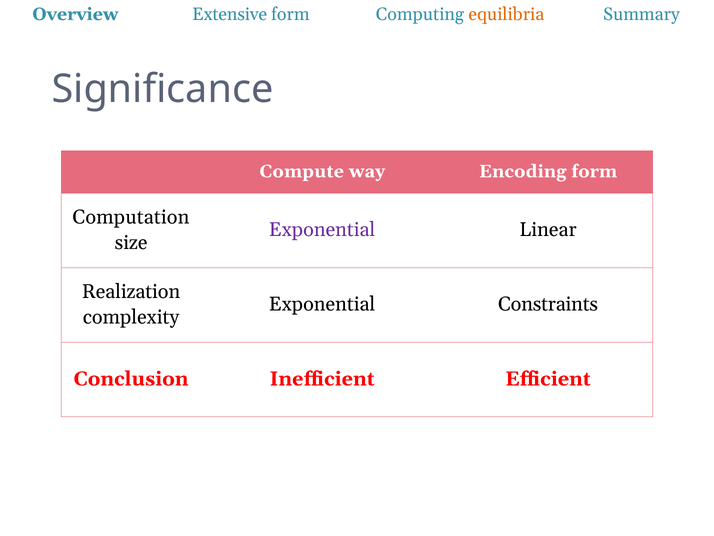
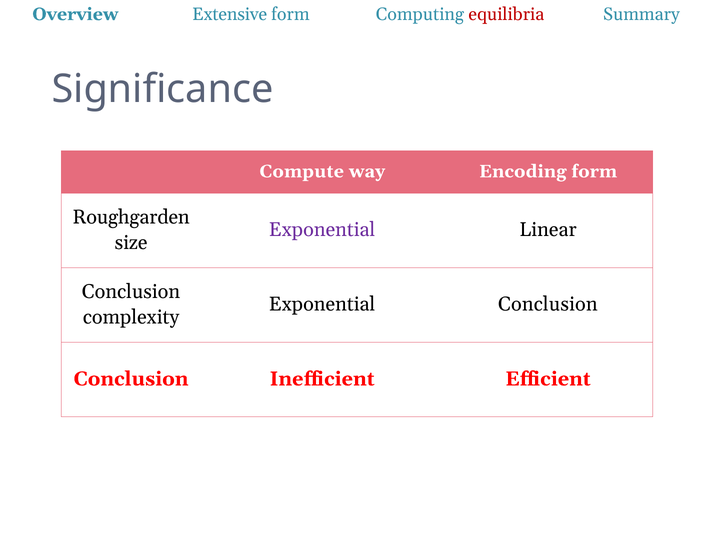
equilibria colour: orange -> red (506, 14)
Computation: Computation -> Roughgarden (131, 217)
Realization: Realization -> Conclusion (131, 291)
Exponential Constraints: Constraints -> Conclusion (548, 304)
